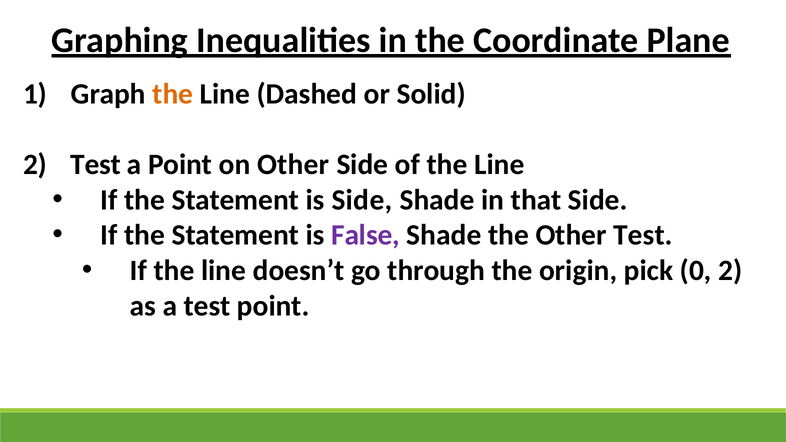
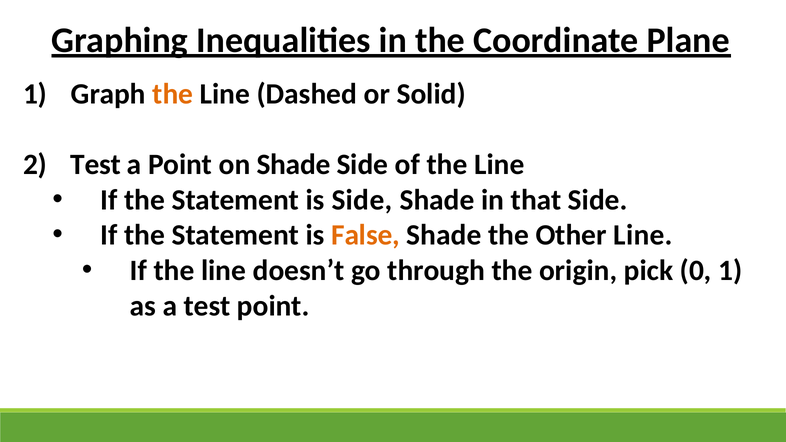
on Other: Other -> Shade (294, 165)
False colour: purple -> orange (366, 235)
Other Test: Test -> Line (643, 235)
0 2: 2 -> 1 (730, 271)
